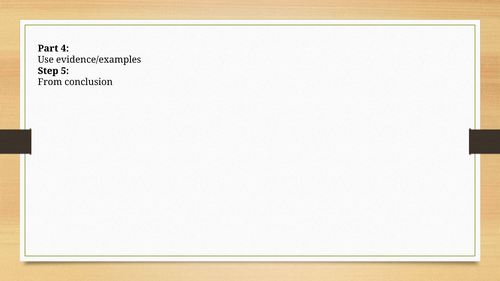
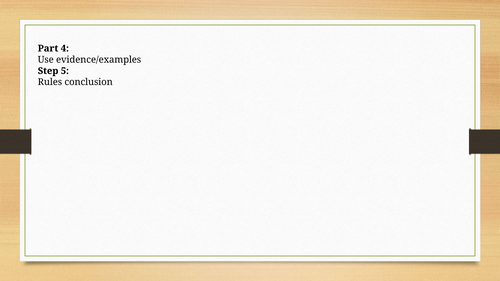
From: From -> Rules (50, 82)
